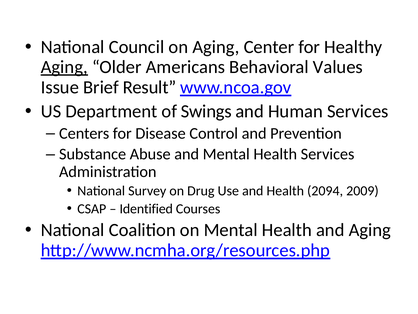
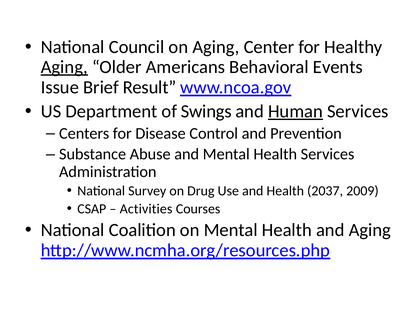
Values: Values -> Events (338, 67)
Human underline: none -> present (295, 111)
2094: 2094 -> 2037 (325, 191)
Identified: Identified -> Activities (146, 208)
